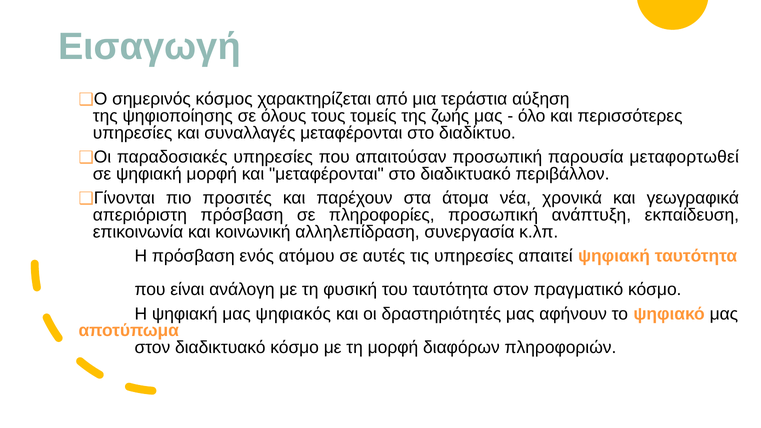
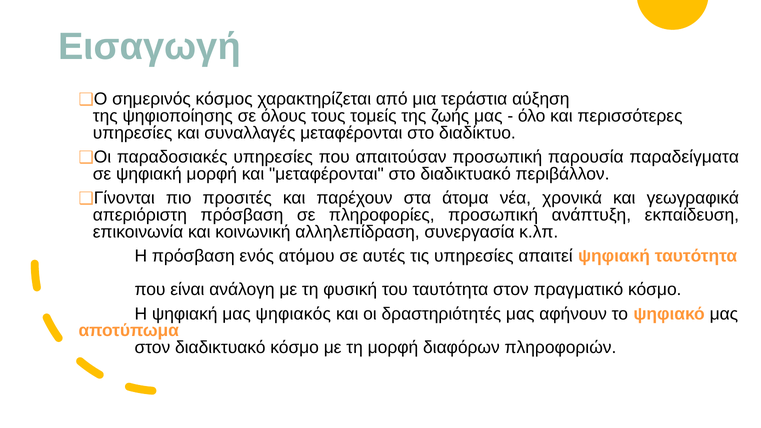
μεταφορτωθεί: μεταφορτωθεί -> παραδείγματα (684, 157)
